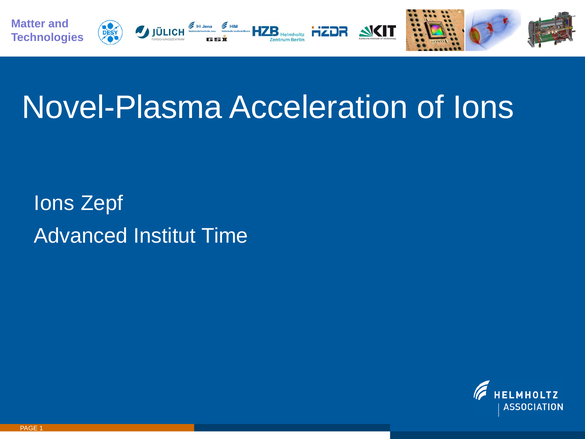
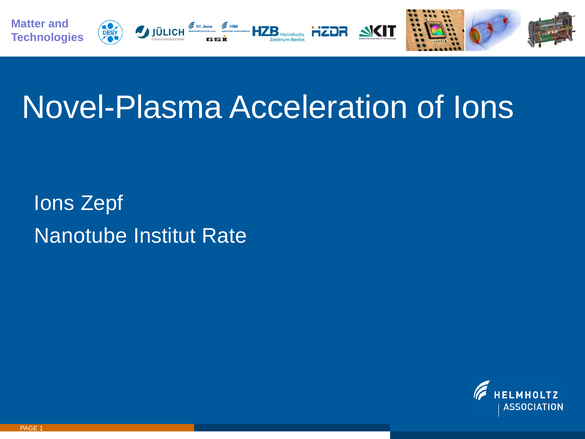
Advanced: Advanced -> Nanotube (81, 236)
Time: Time -> Rate (224, 236)
